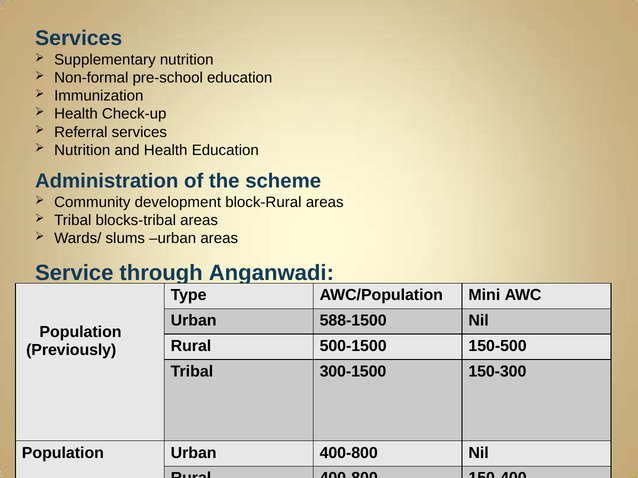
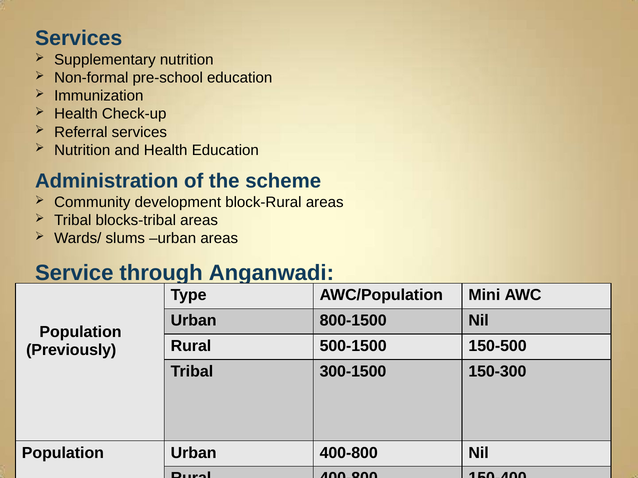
588-1500: 588-1500 -> 800-1500 (353, 321)
